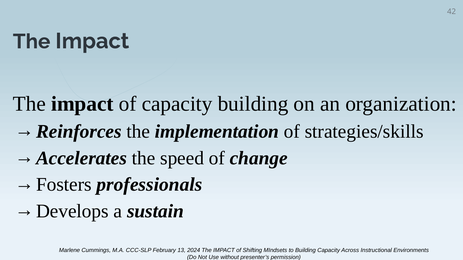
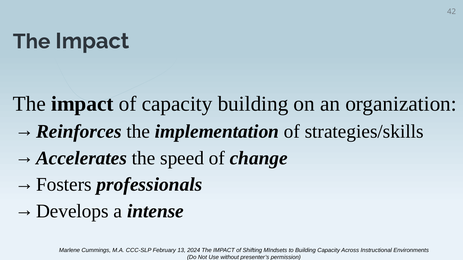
sustain: sustain -> intense (155, 212)
